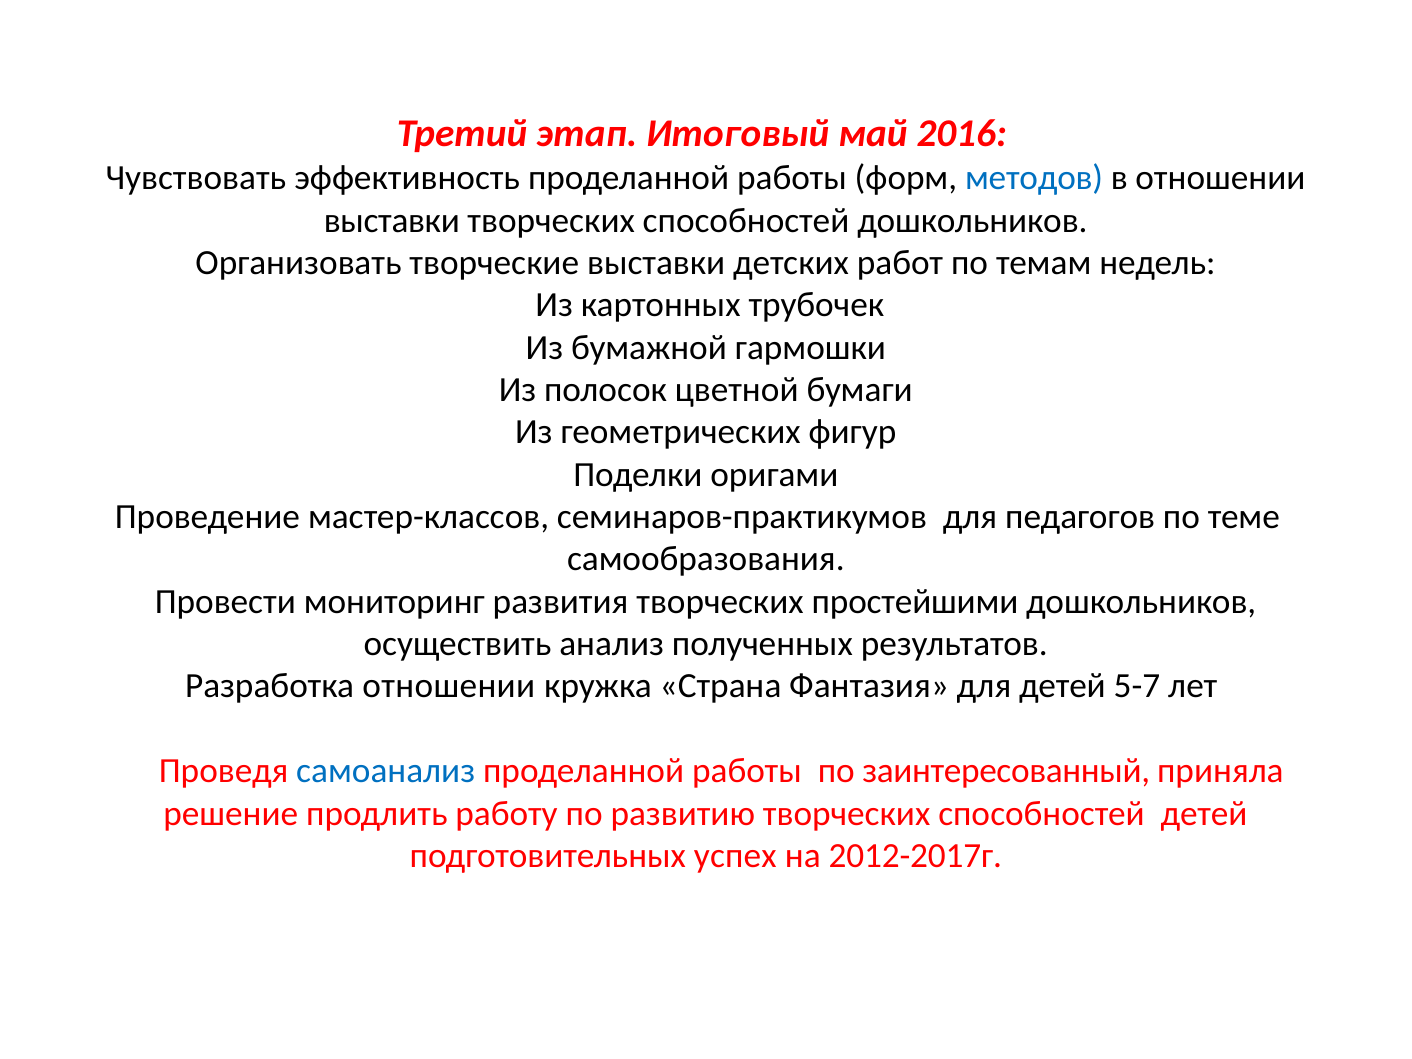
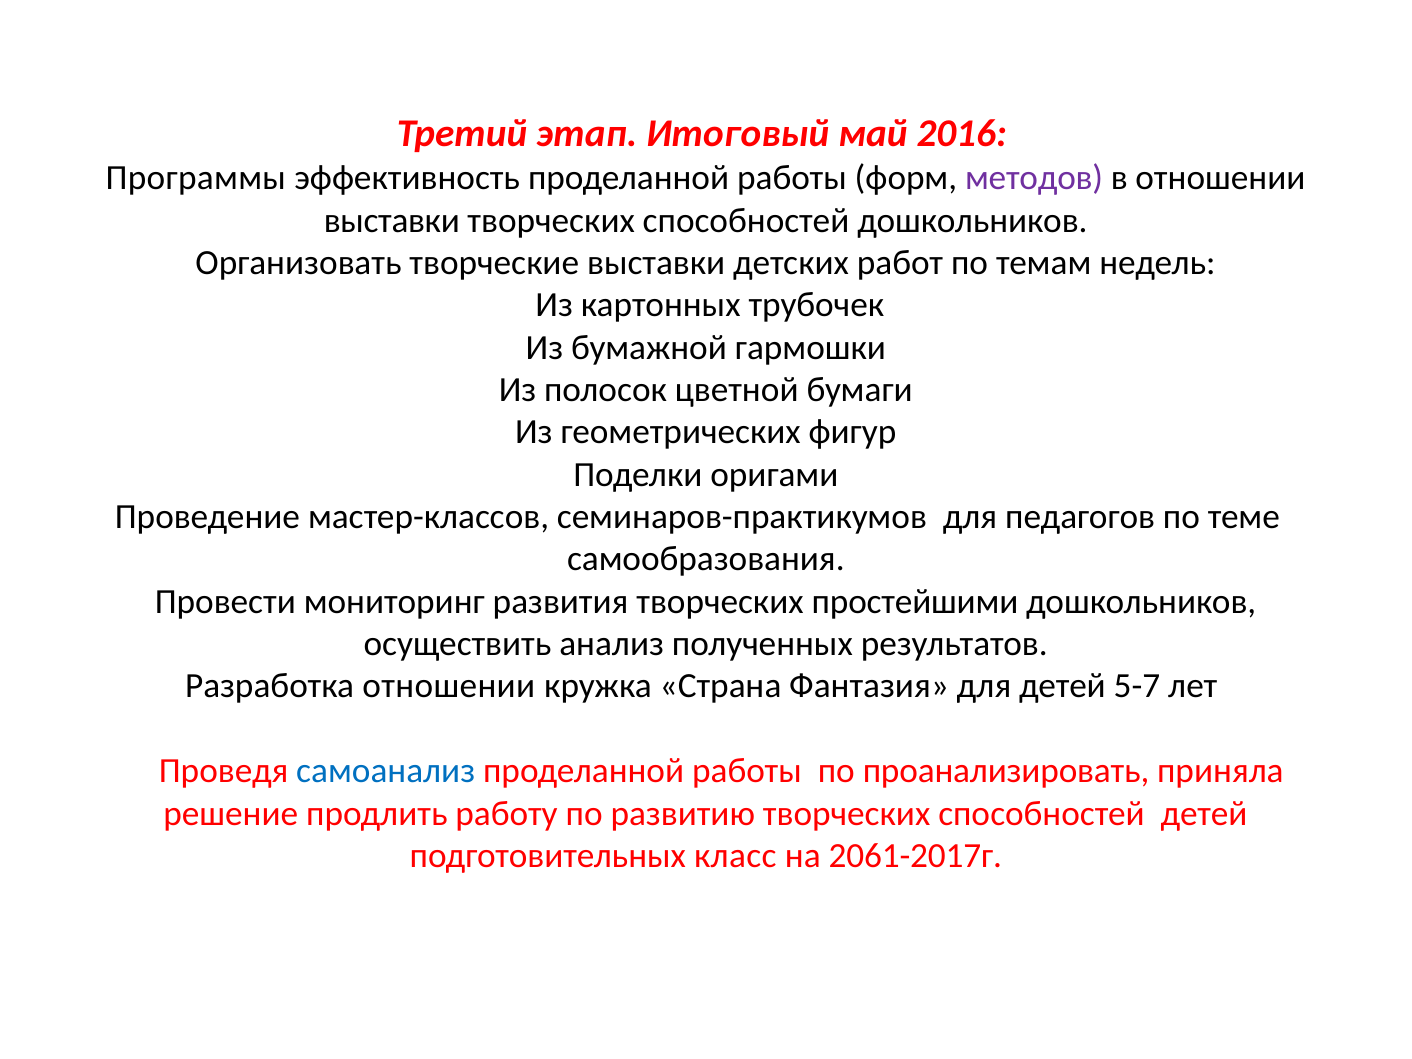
Чувствовать: Чувствовать -> Программы (196, 178)
методов colour: blue -> purple (1034, 178)
заинтересованный: заинтересованный -> проанализировать (1006, 771)
успех: успех -> класс (735, 856)
2012-2017г: 2012-2017г -> 2061-2017г (915, 856)
